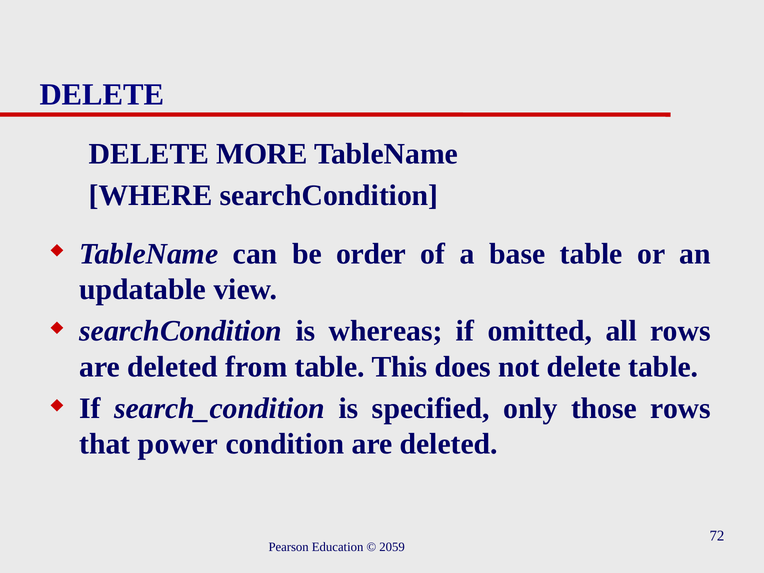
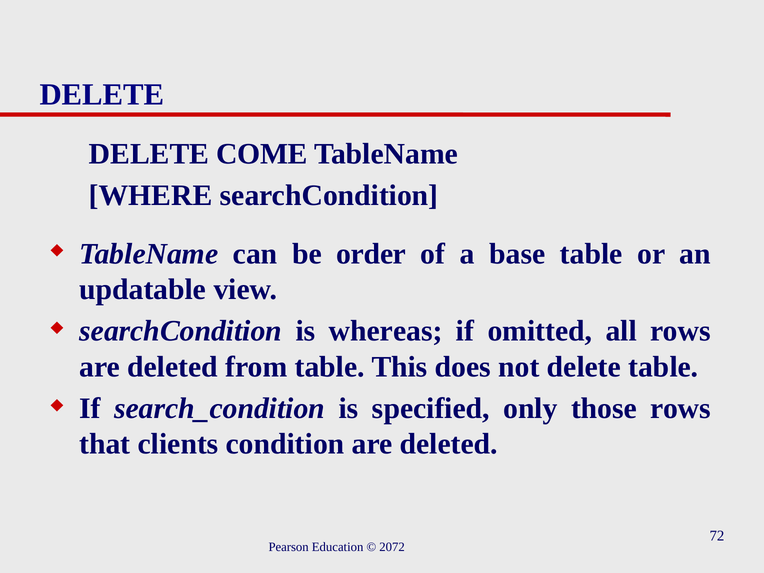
MORE: MORE -> COME (262, 154)
power: power -> clients (178, 444)
2059: 2059 -> 2072 (392, 547)
